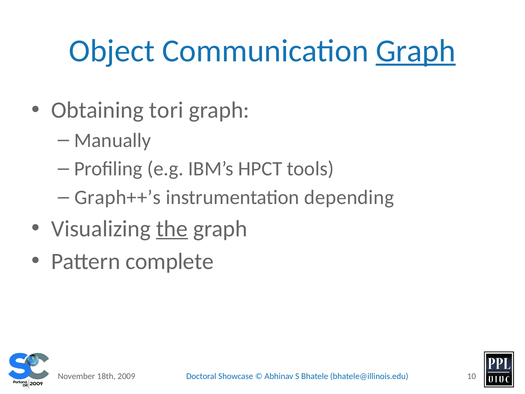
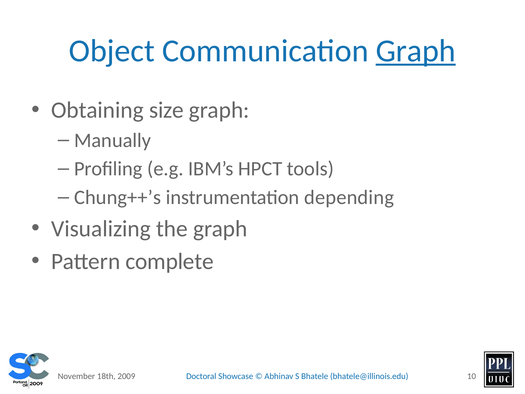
tori: tori -> size (166, 110)
Graph++’s: Graph++’s -> Chung++’s (118, 197)
the underline: present -> none (172, 228)
